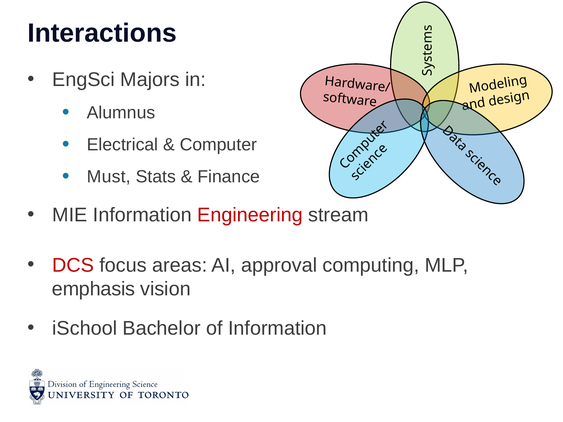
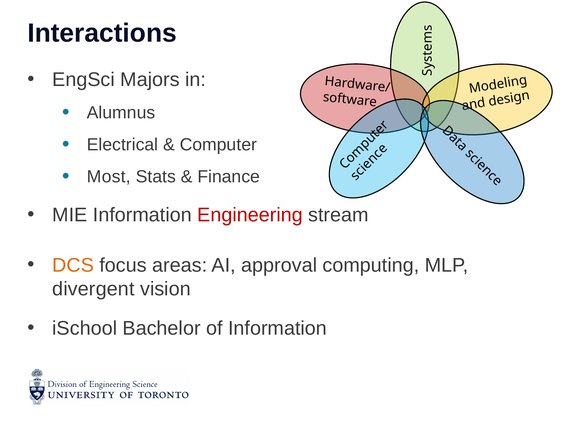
Must: Must -> Most (109, 177)
DCS colour: red -> orange (73, 265)
emphasis: emphasis -> divergent (93, 289)
